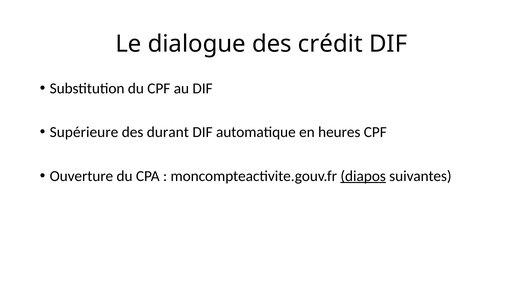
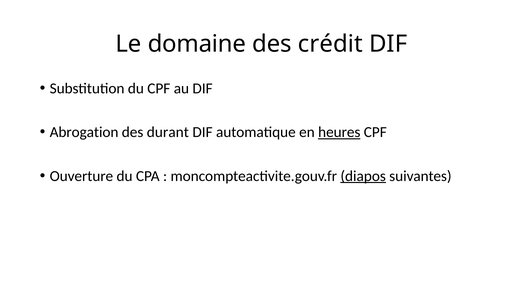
dialogue: dialogue -> domaine (197, 44)
Supérieure: Supérieure -> Abrogation (84, 132)
heures underline: none -> present (339, 132)
